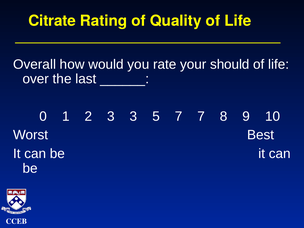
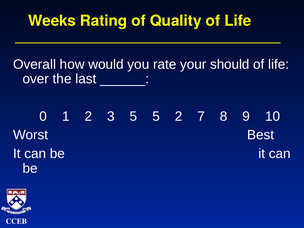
Citrate: Citrate -> Weeks (52, 21)
3 3: 3 -> 5 (133, 116)
5 7: 7 -> 2 (179, 116)
